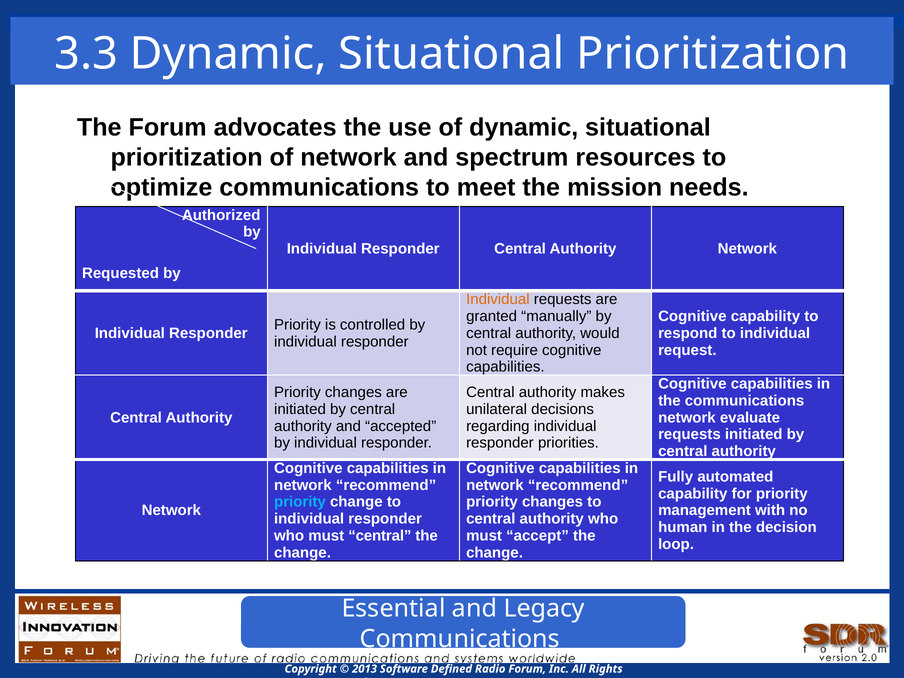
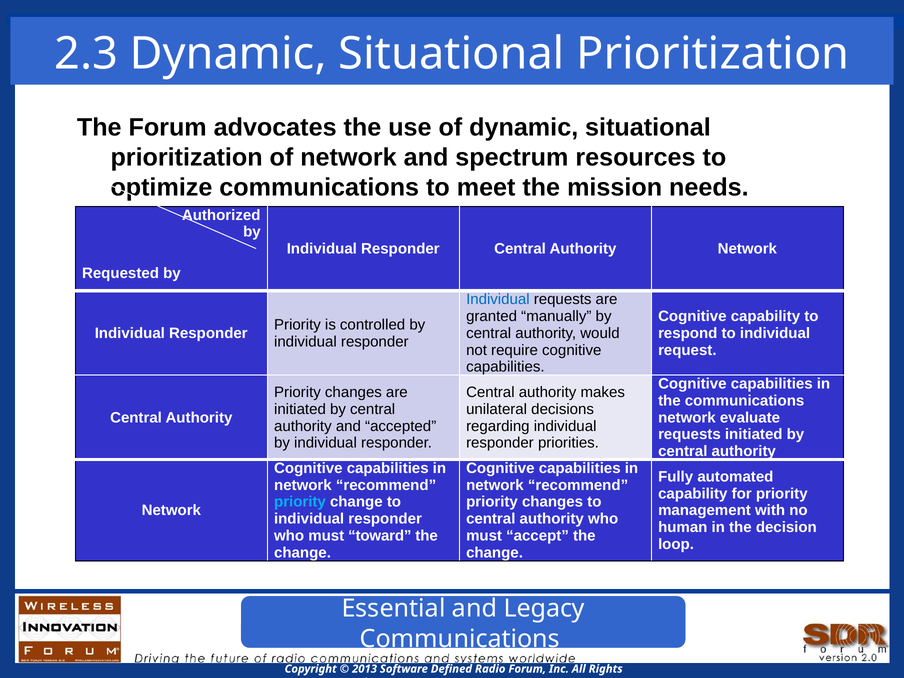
3.3: 3.3 -> 2.3 (86, 54)
Individual colour: orange -> blue (498, 300)
must central: central -> toward (380, 536)
